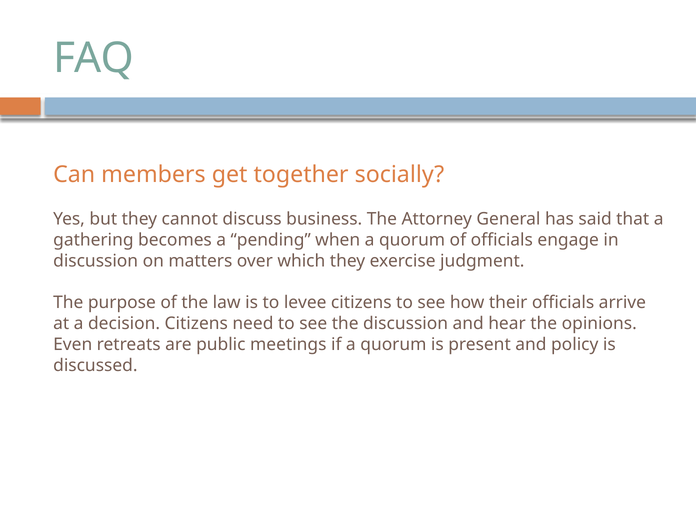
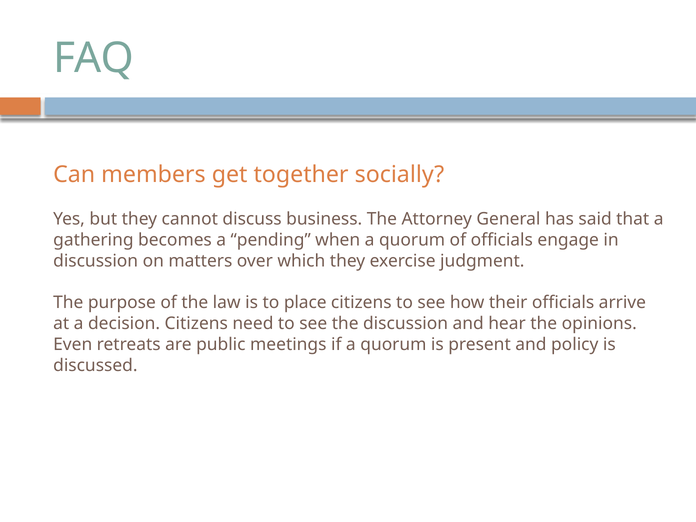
levee: levee -> place (305, 303)
